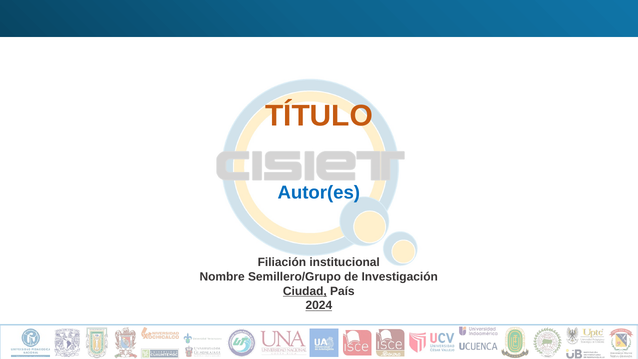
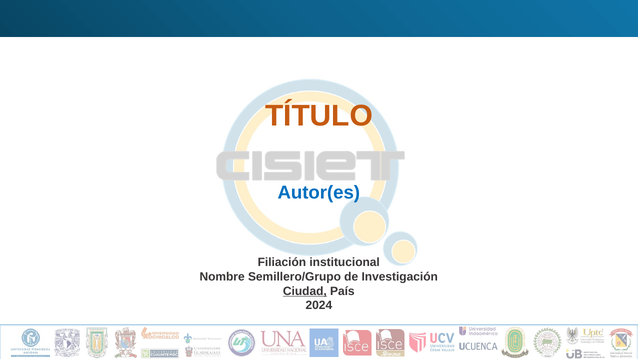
2024 underline: present -> none (319, 305)
